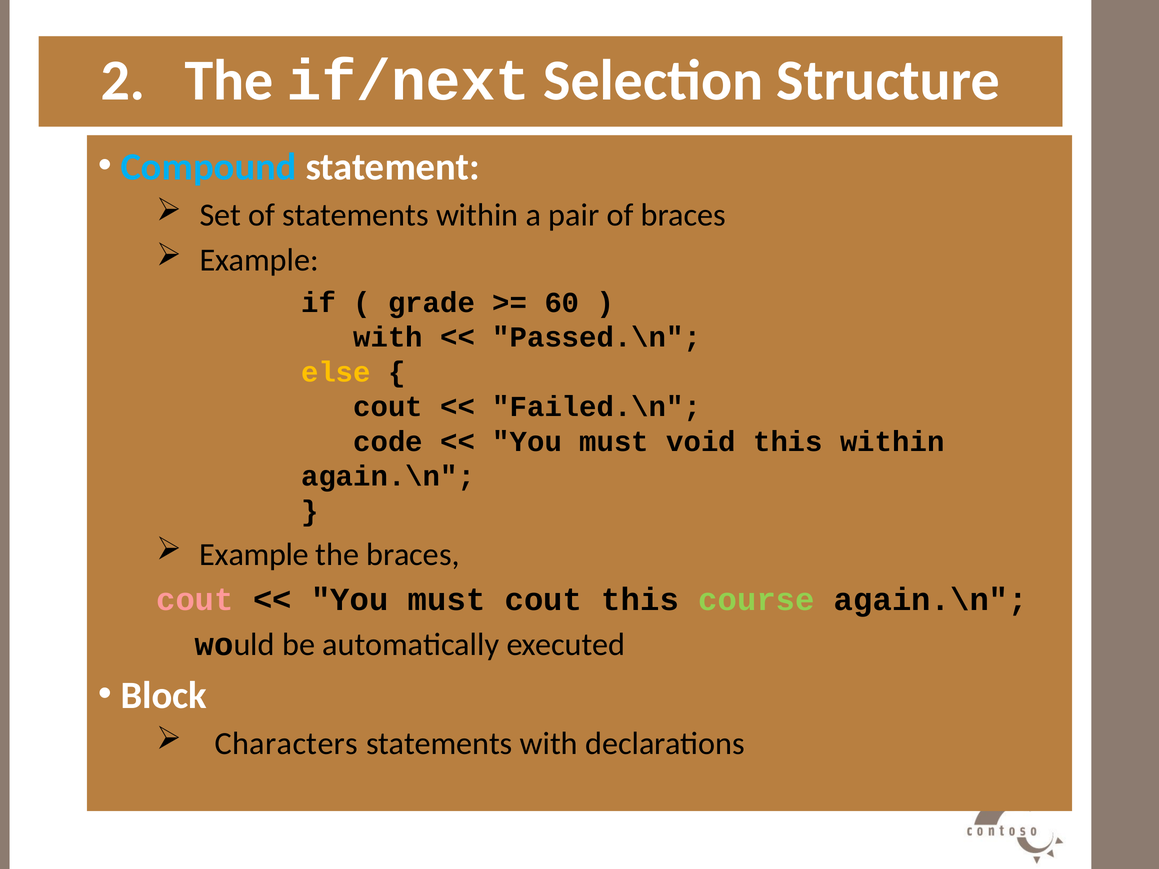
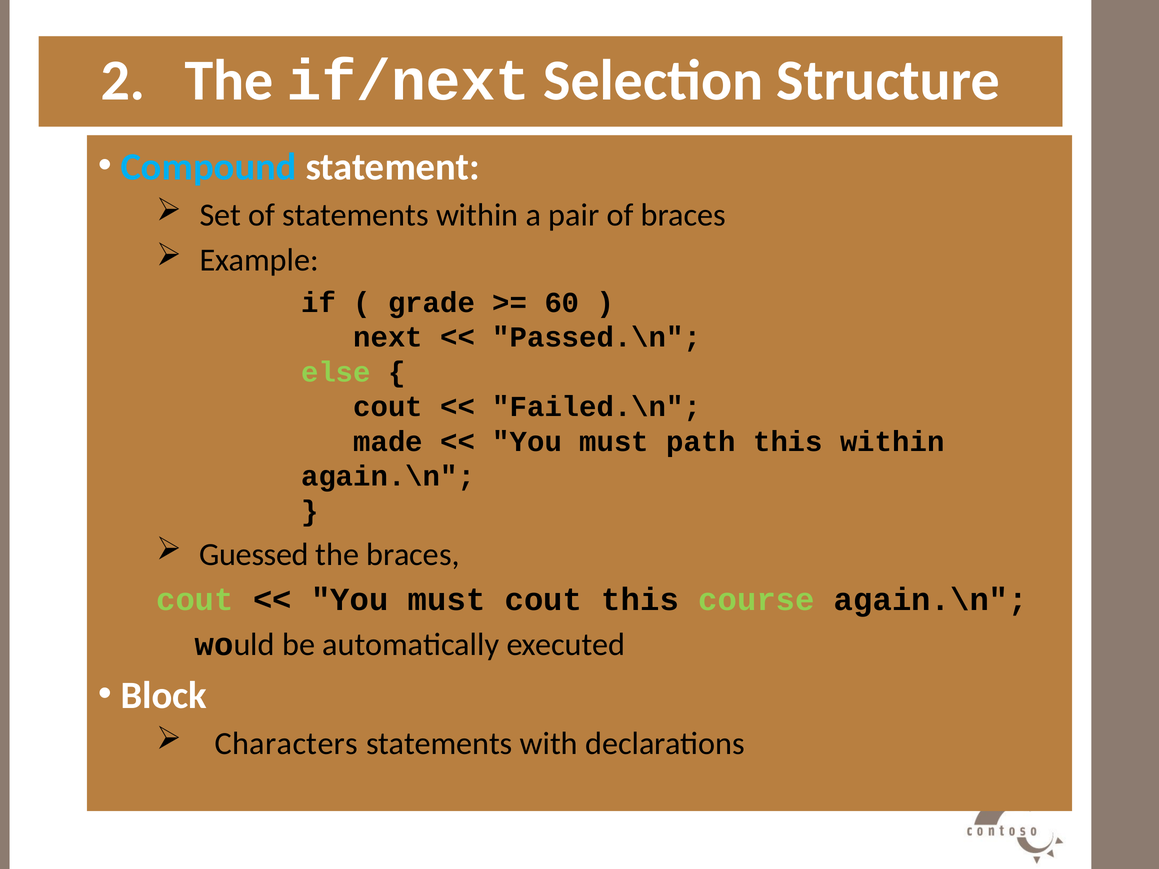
with: with -> next (388, 337)
else colour: yellow -> light green (336, 372)
code: code -> made (388, 442)
void: void -> path (701, 442)
Example: Example -> Guessed (254, 555)
cout colour: pink -> light green (195, 600)
